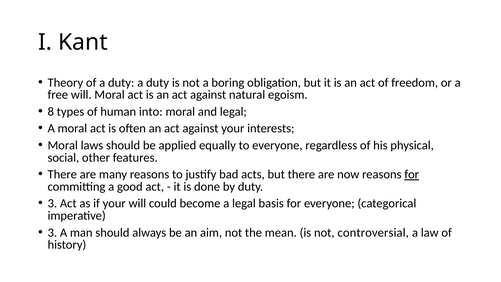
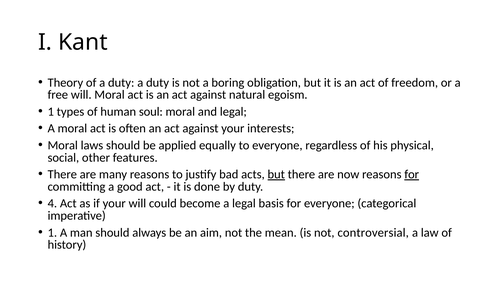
8: 8 -> 1 (51, 112)
into: into -> soul (151, 112)
but underline: none -> present (276, 174)
3: 3 -> 4 (52, 203)
3: 3 -> 1 (52, 232)
